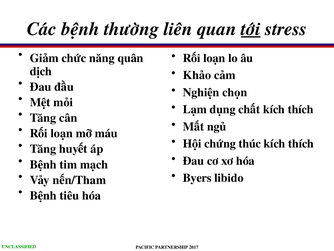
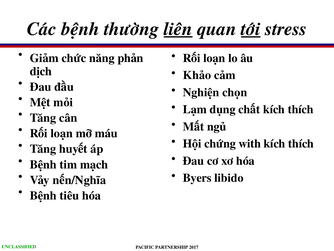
liên underline: none -> present (178, 29)
quân: quân -> phản (130, 58)
thúc: thúc -> with (250, 143)
nến/Tham: nến/Tham -> nến/Nghĩa (79, 180)
